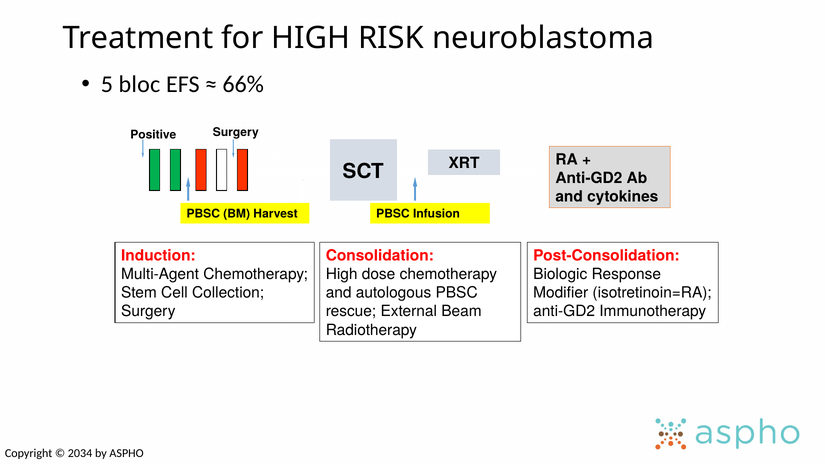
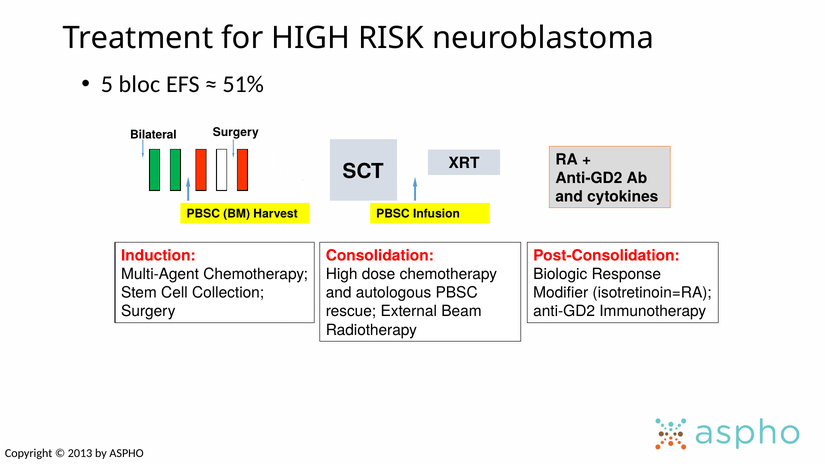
66%: 66% -> 51% (243, 85)
Positive: Positive -> Bilateral (153, 135)
2034: 2034 -> 2013 (80, 453)
